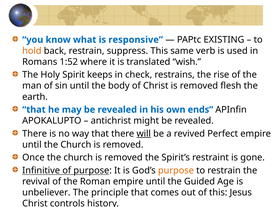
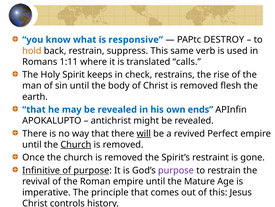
EXISTING: EXISTING -> DESTROY (224, 40)
1:52: 1:52 -> 1:11 (69, 62)
wish: wish -> calls (187, 62)
Church underline: none -> present (76, 144)
purpose colour: orange -> purple (176, 170)
Guided: Guided -> Mature (200, 181)
unbeliever: unbeliever -> imperative (46, 192)
